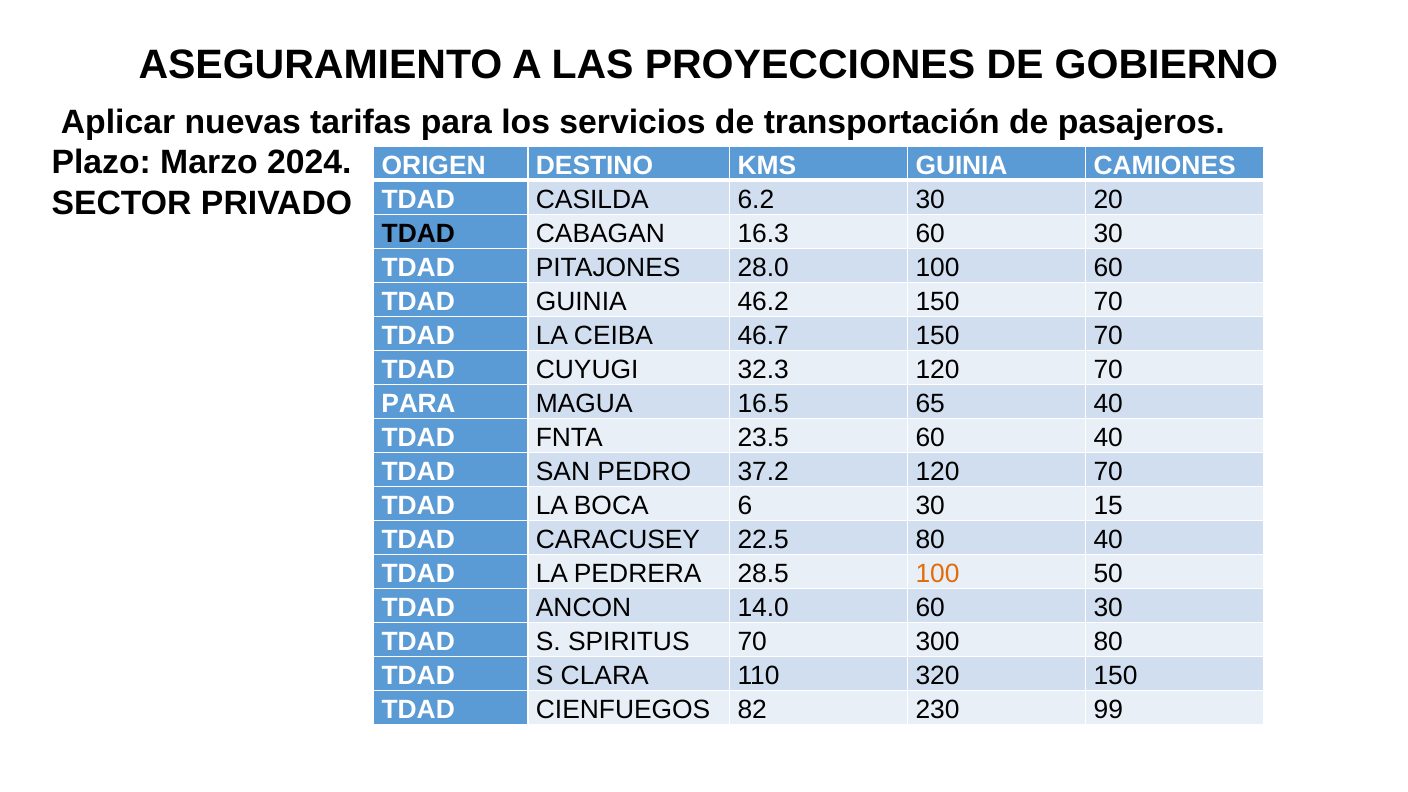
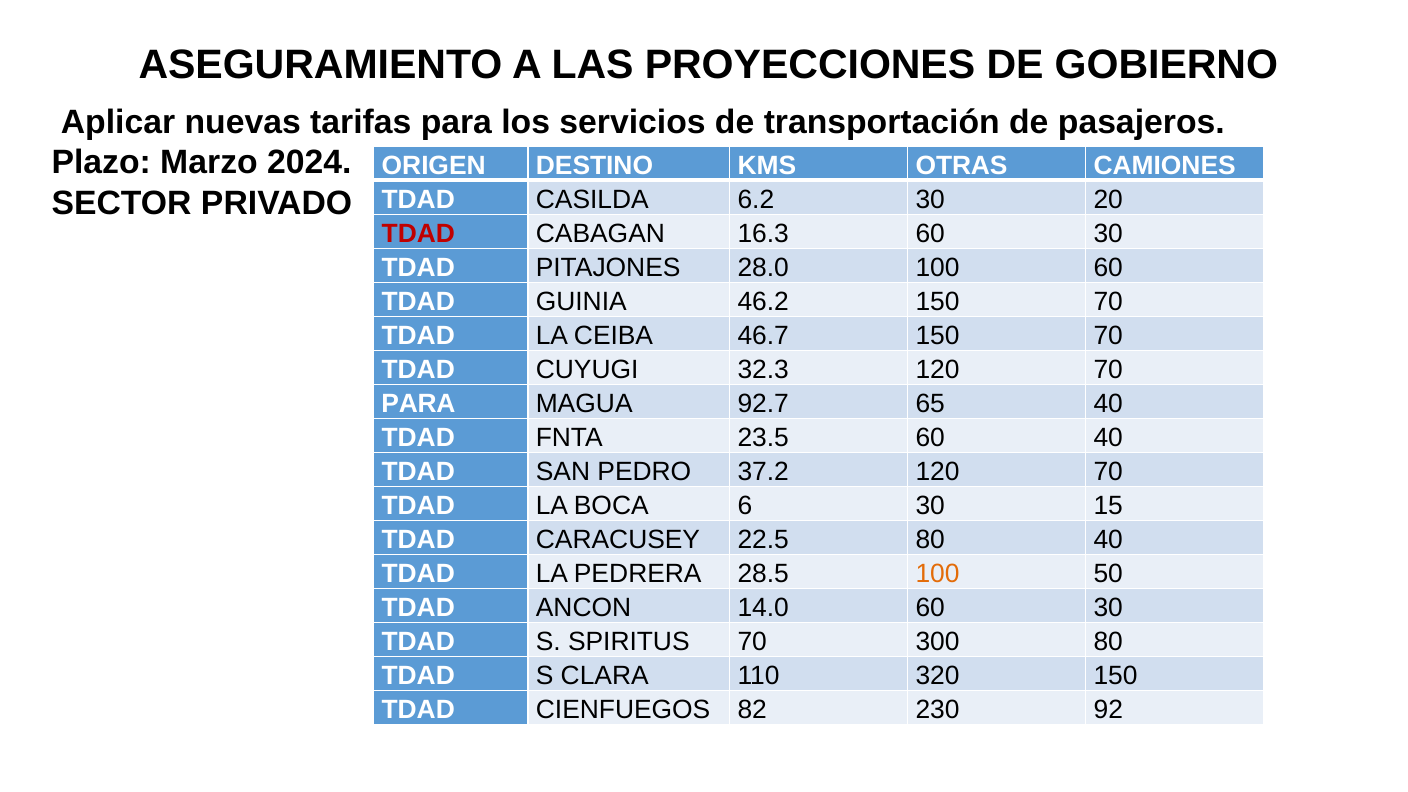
KMS GUINIA: GUINIA -> OTRAS (962, 166)
TDAD colour: black -> red (418, 234)
16.5: 16.5 -> 92.7 (763, 404)
99: 99 -> 92 (1108, 710)
